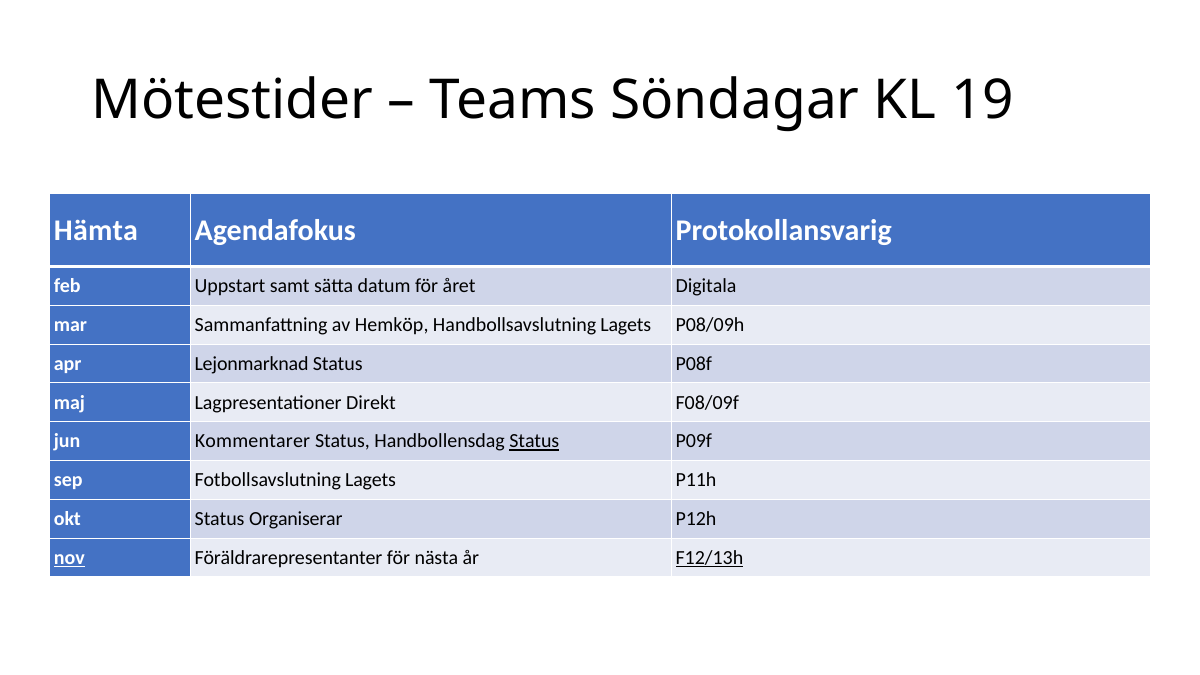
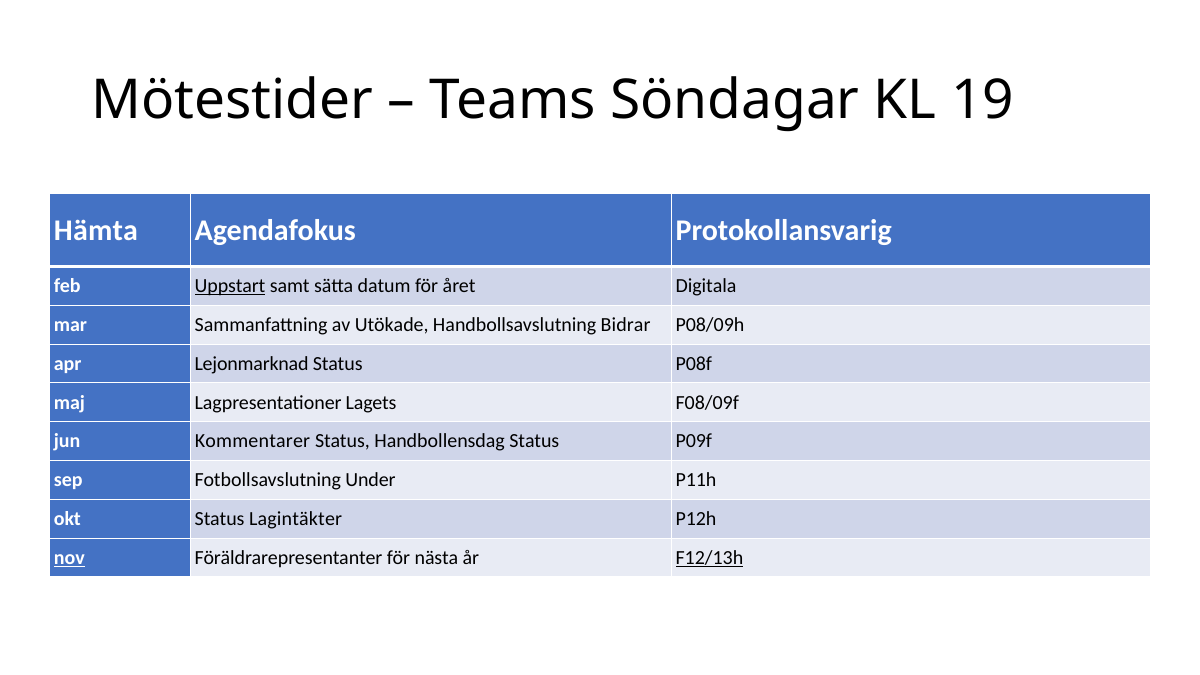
Uppstart underline: none -> present (230, 286)
Hemköp: Hemköp -> Utökade (392, 325)
Handbollsavslutning Lagets: Lagets -> Bidrar (626, 325)
Direkt: Direkt -> Lagets (371, 403)
Status underline: present -> none (534, 441)
Fotbollsavslutning Lagets: Lagets -> Under (370, 480)
Organiserar: Organiserar -> Lagintäkter (296, 519)
